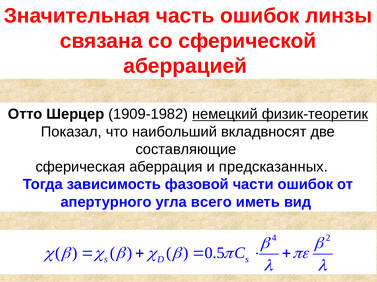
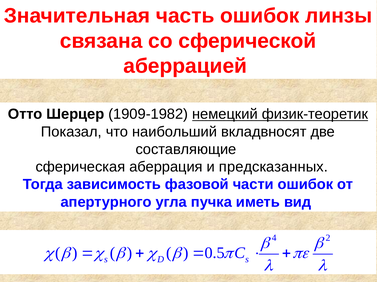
всего: всего -> пучка (211, 202)
